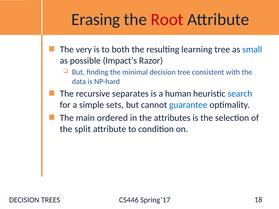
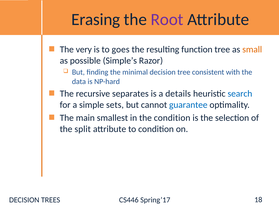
Root colour: red -> purple (167, 20)
both: both -> goes (121, 49)
learning: learning -> function (197, 49)
small colour: blue -> orange (252, 49)
Impact’s: Impact’s -> Simple’s (120, 61)
human: human -> details (178, 94)
ordered: ordered -> smallest (112, 118)
the attributes: attributes -> condition (172, 118)
